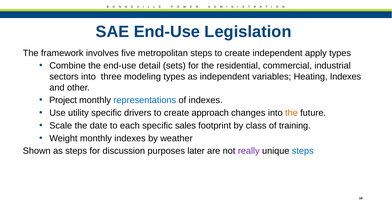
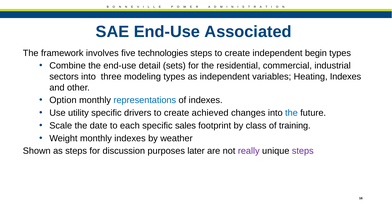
Legislation: Legislation -> Associated (248, 32)
metropolitan: metropolitan -> technologies (163, 53)
apply: apply -> begin (316, 53)
Project: Project -> Option (63, 100)
approach: approach -> achieved (210, 113)
the colour: orange -> blue (291, 113)
steps colour: blue -> purple (303, 151)
